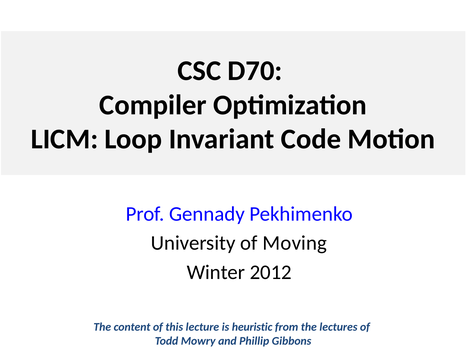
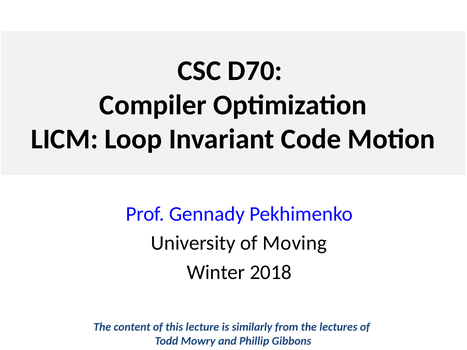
2012: 2012 -> 2018 (271, 272)
heuristic: heuristic -> similarly (252, 327)
